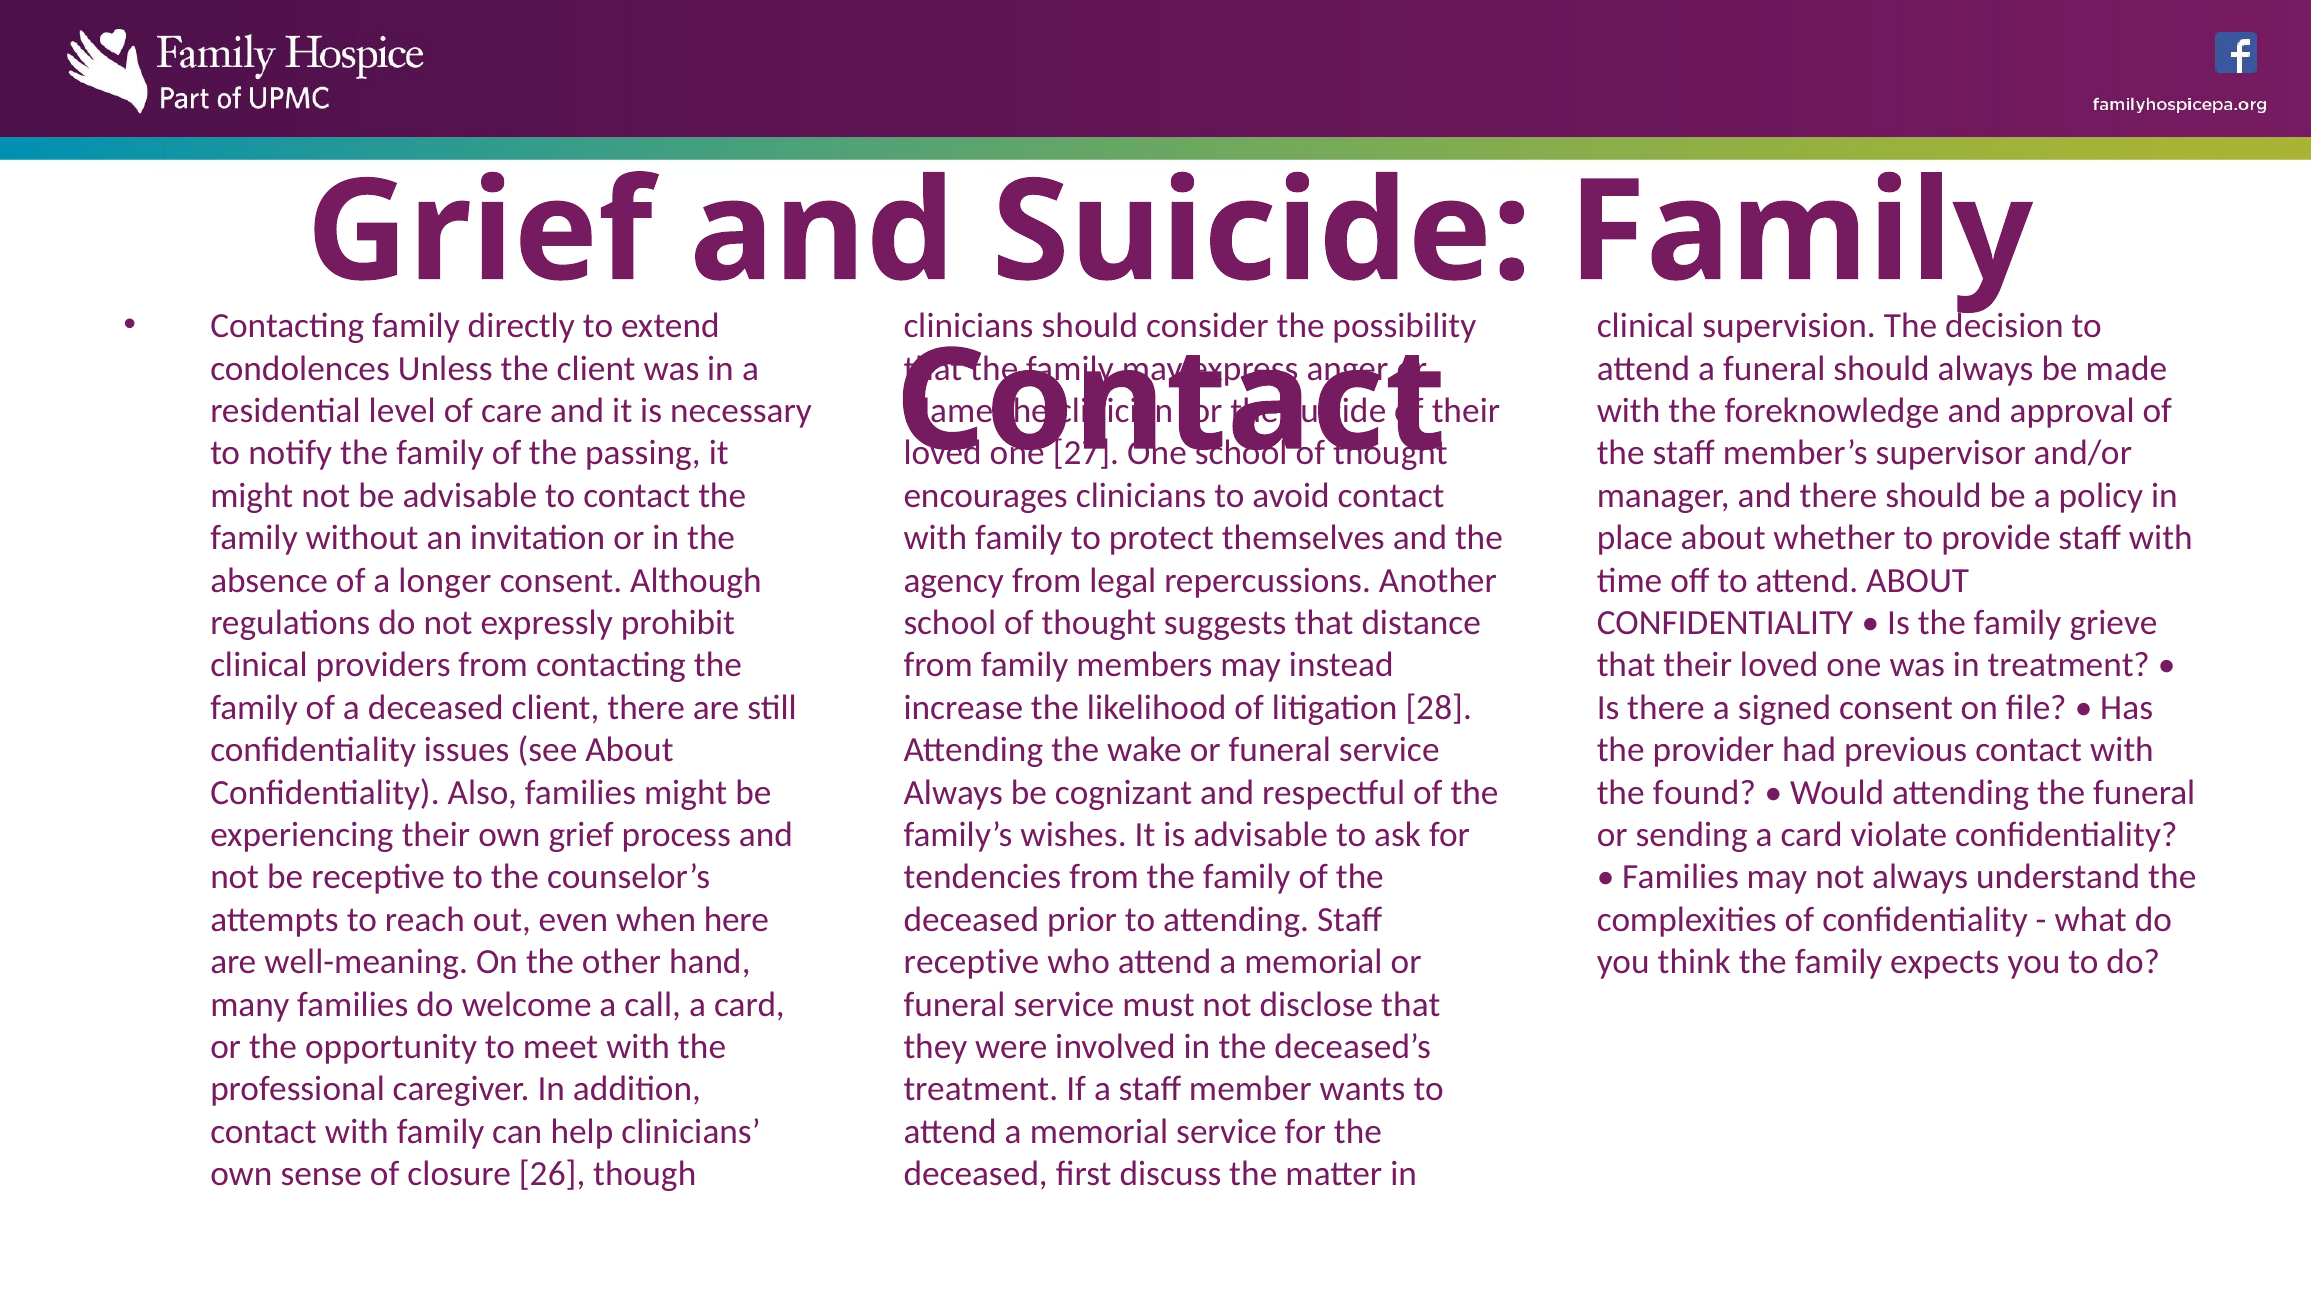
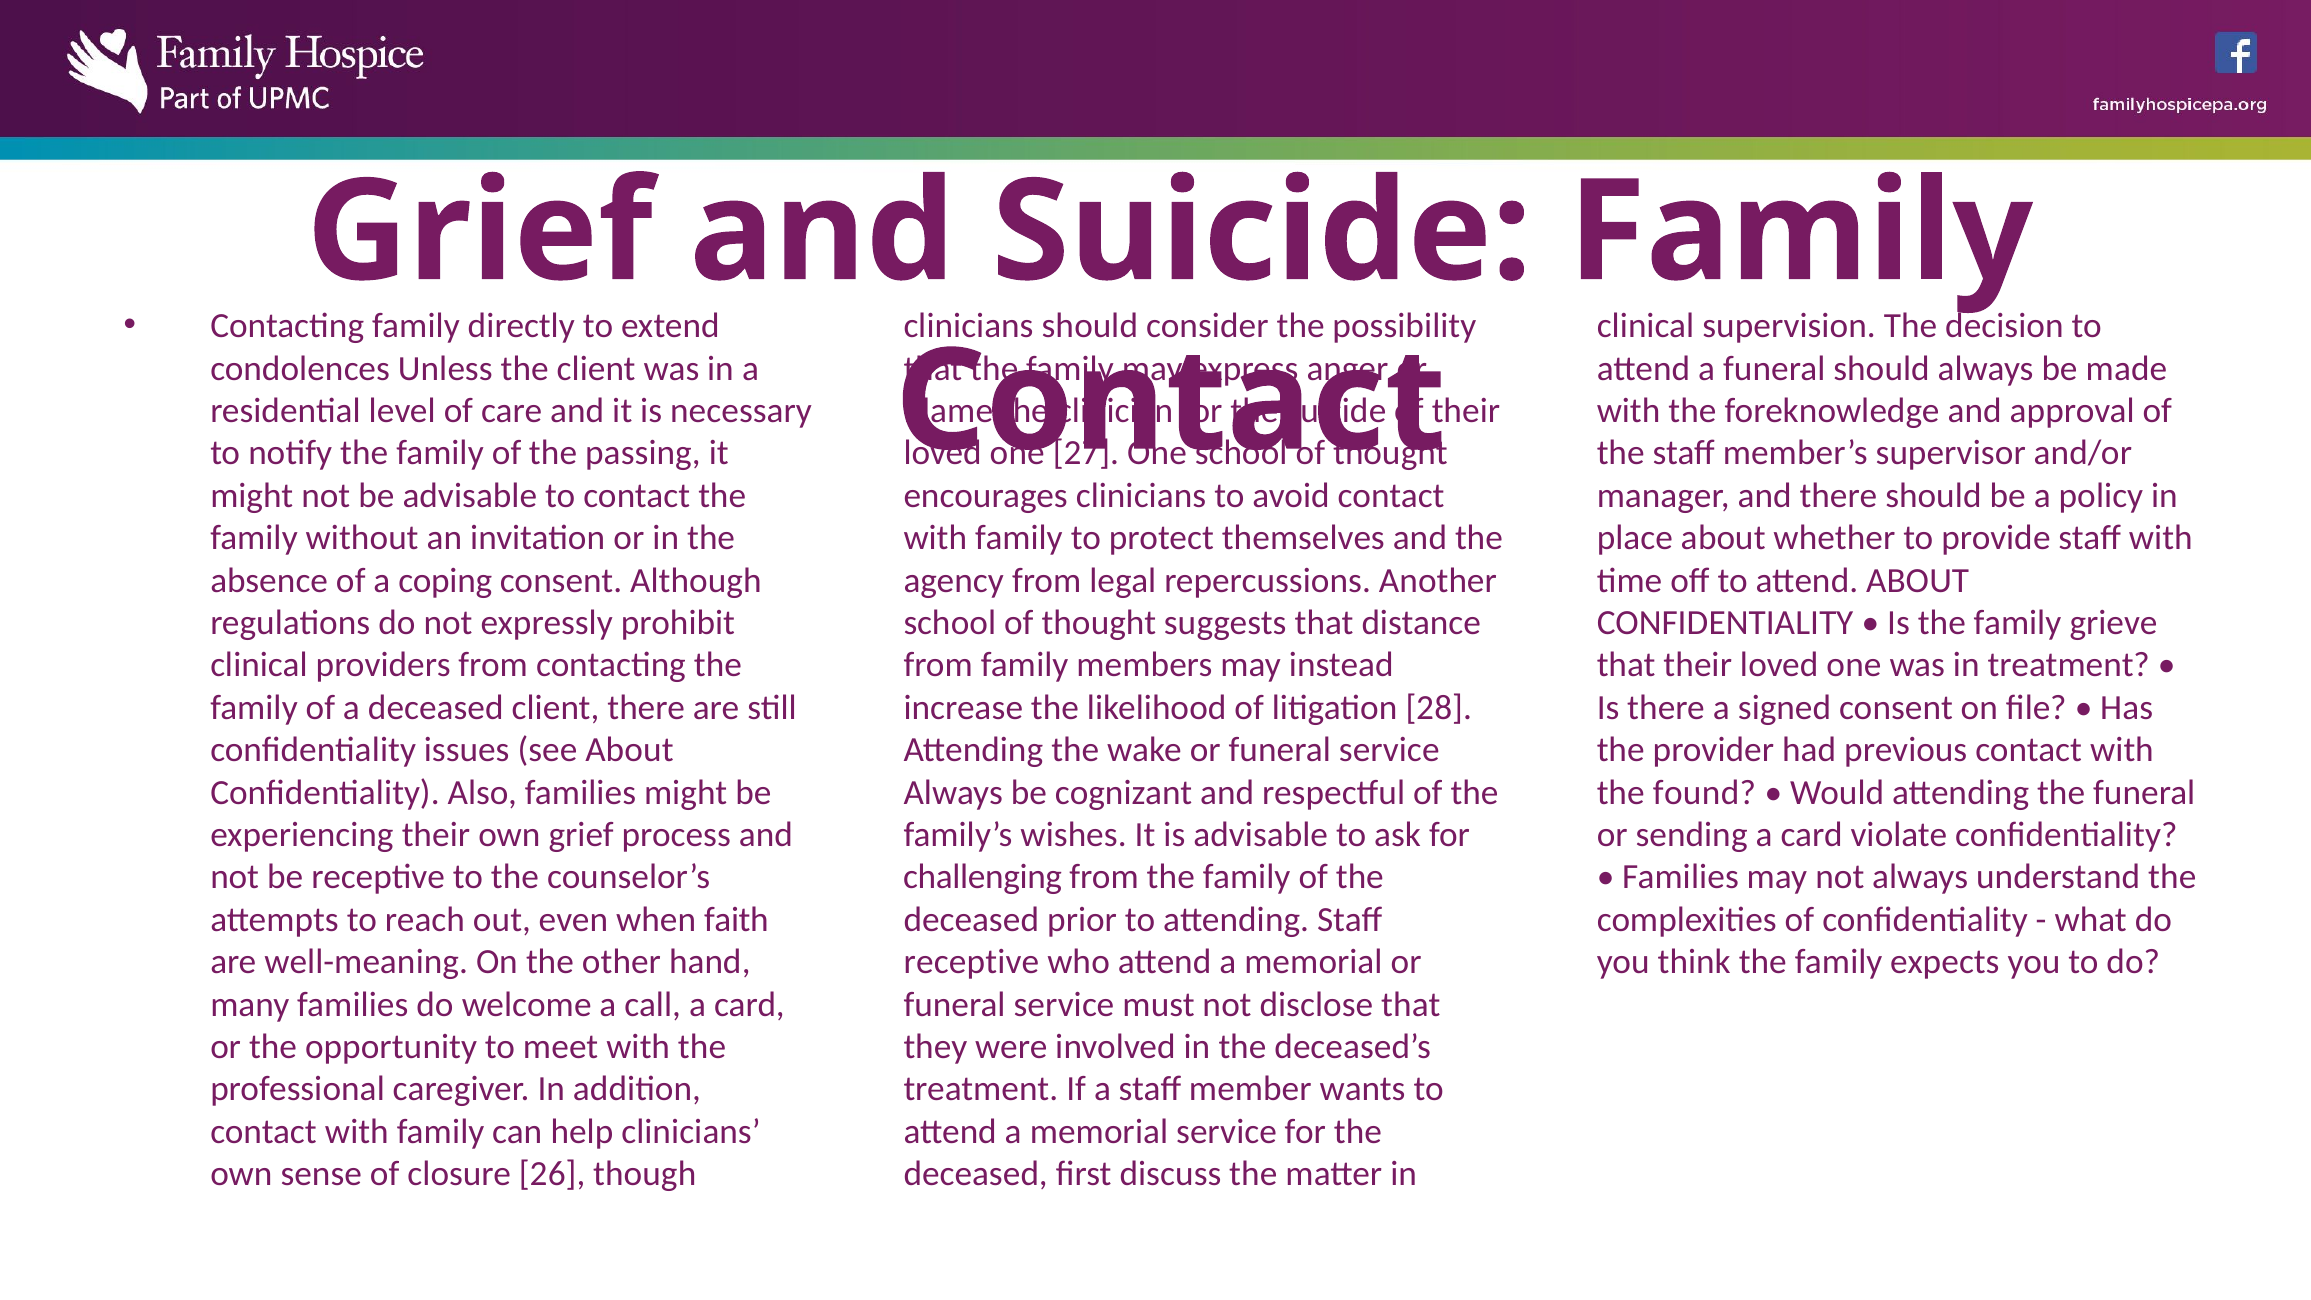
longer: longer -> coping (445, 580)
tendencies: tendencies -> challenging (983, 877)
here: here -> faith (736, 920)
